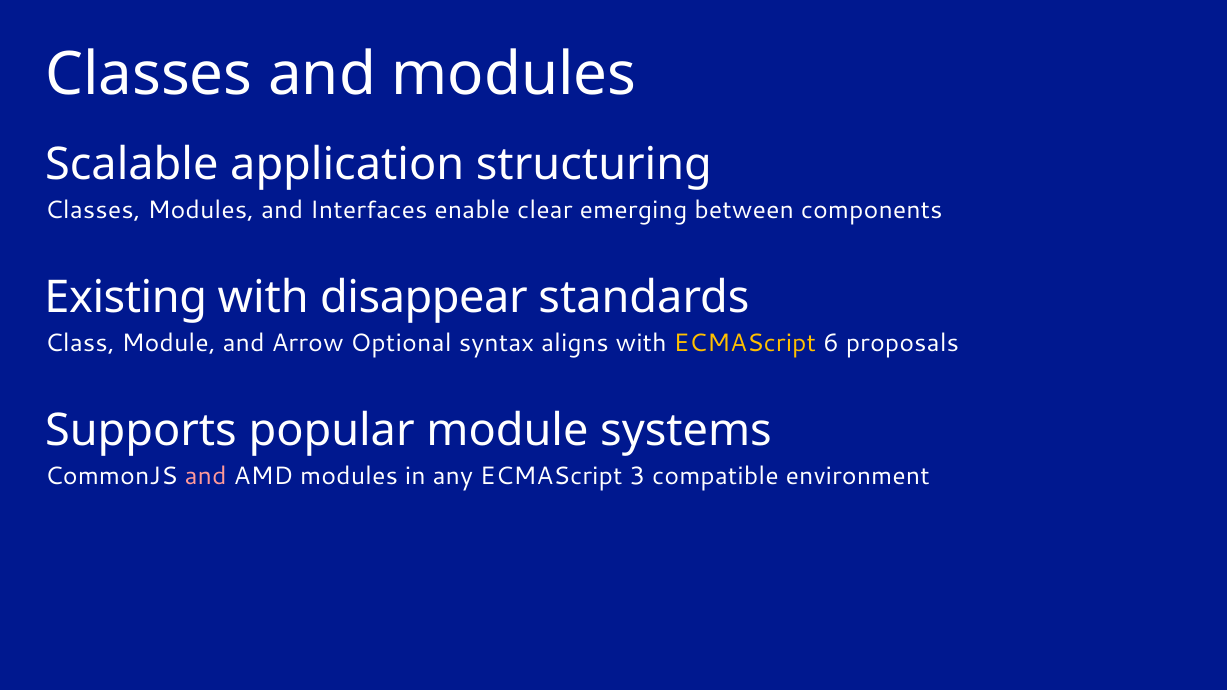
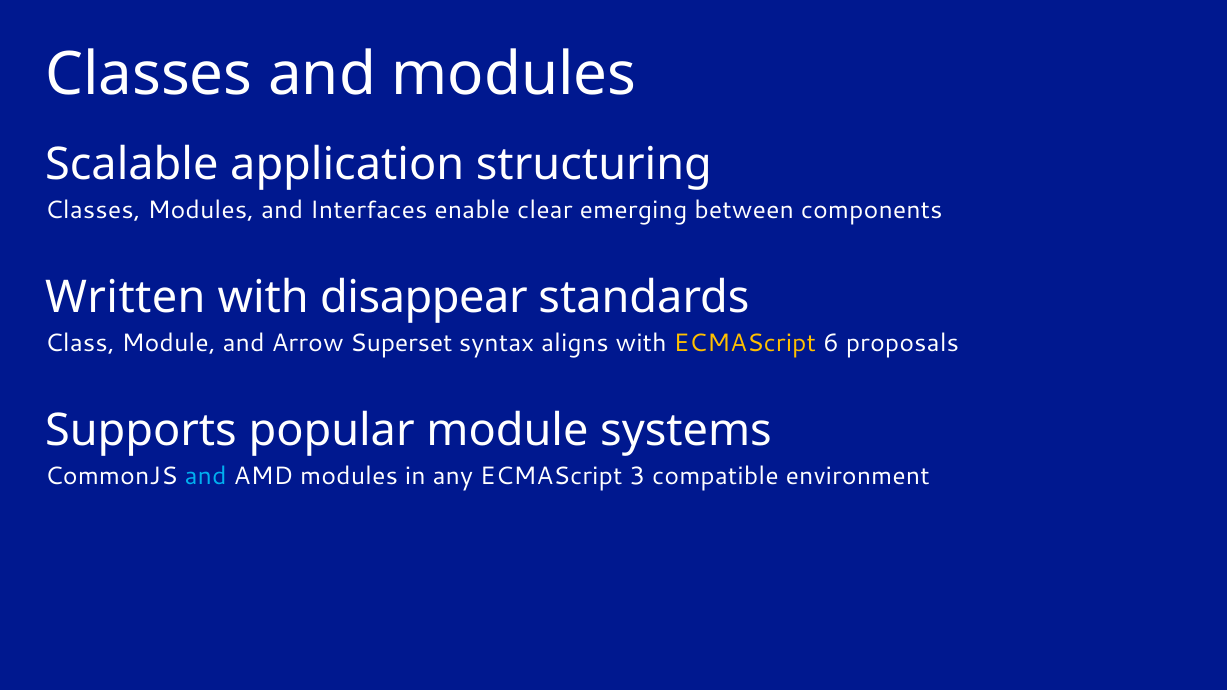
Existing: Existing -> Written (125, 297)
Optional: Optional -> Superset (401, 343)
and colour: pink -> light blue (206, 477)
